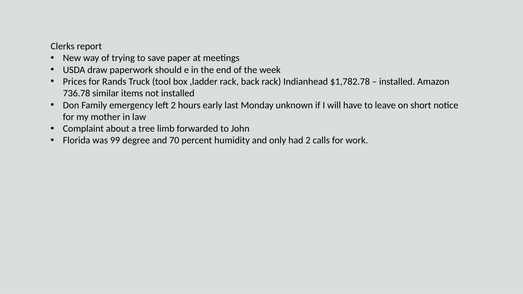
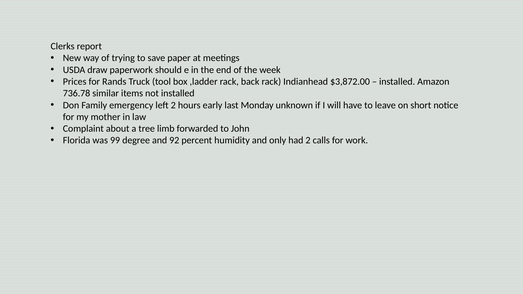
$1,782.78: $1,782.78 -> $3,872.00 (350, 82)
70: 70 -> 92 (174, 140)
